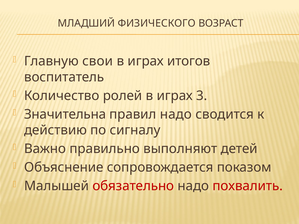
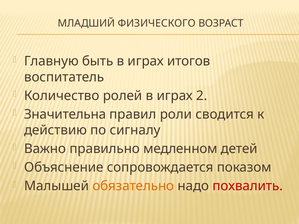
свои: свои -> быть (98, 61)
3: 3 -> 2 (202, 96)
правил надо: надо -> роли (176, 114)
выполняют: выполняют -> медленном (180, 149)
обязательно colour: red -> orange (133, 186)
